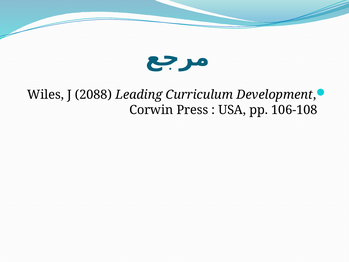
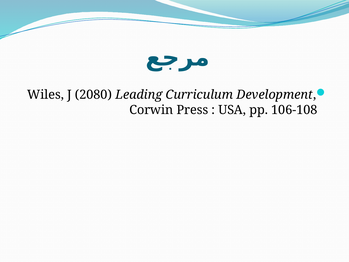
2088: 2088 -> 2080 (93, 95)
